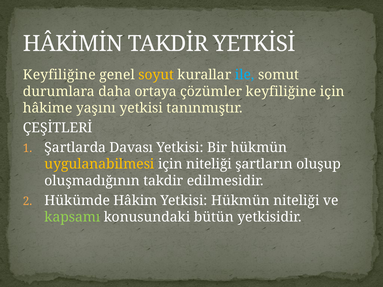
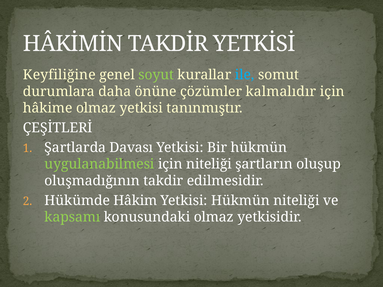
soyut colour: yellow -> light green (156, 75)
ortaya: ortaya -> önüne (156, 92)
çözümler keyfiliğine: keyfiliğine -> kalmalıdır (281, 92)
hâkime yaşını: yaşını -> olmaz (96, 108)
uygulanabilmesi colour: yellow -> light green (99, 164)
konusundaki bütün: bütün -> olmaz (214, 217)
